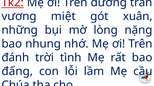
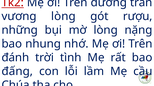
vương miệt: miệt -> lòng (63, 16)
xuân: xuân -> rượu (138, 16)
